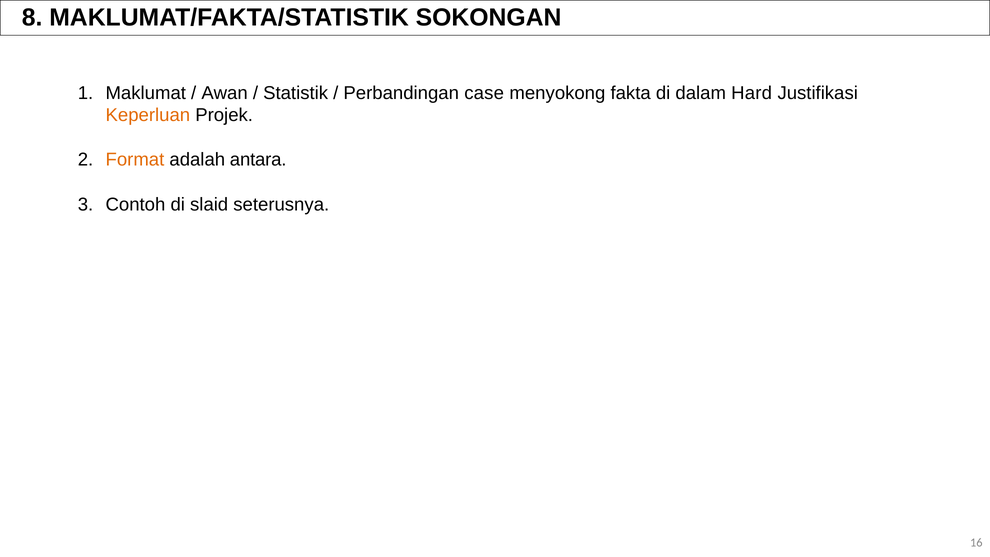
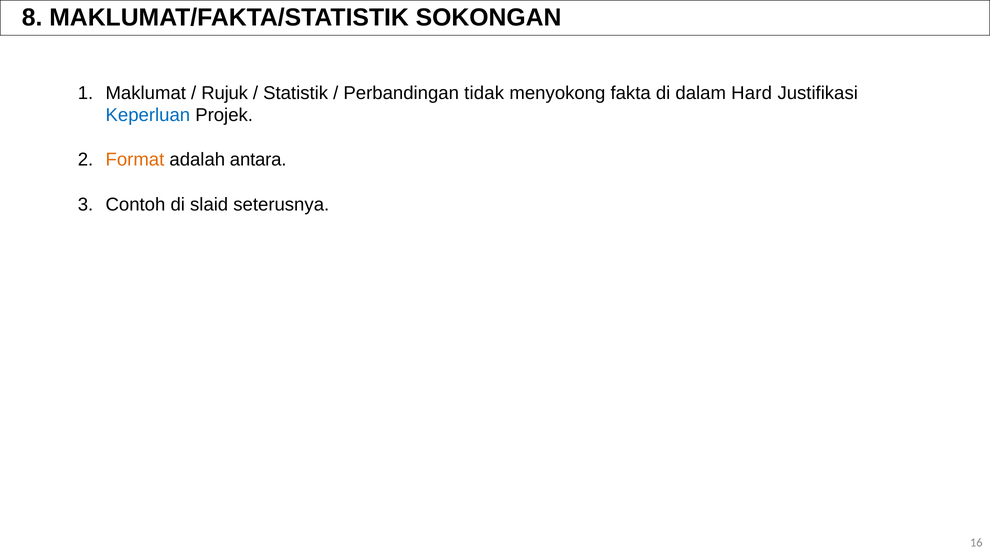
Awan: Awan -> Rujuk (225, 93)
case: case -> tidak (484, 93)
Keperluan colour: orange -> blue (148, 115)
